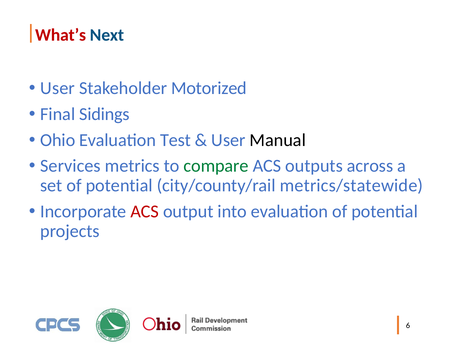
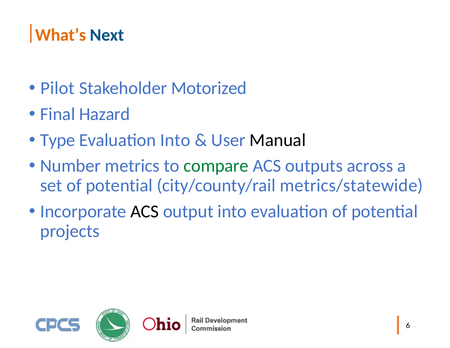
What’s colour: red -> orange (61, 35)
User: User -> Pilot (58, 88)
Sidings: Sidings -> Hazard (104, 114)
Ohio: Ohio -> Type (58, 140)
Evaluation Test: Test -> Into (175, 140)
Services: Services -> Number (71, 166)
ACS colour: red -> black (145, 211)
